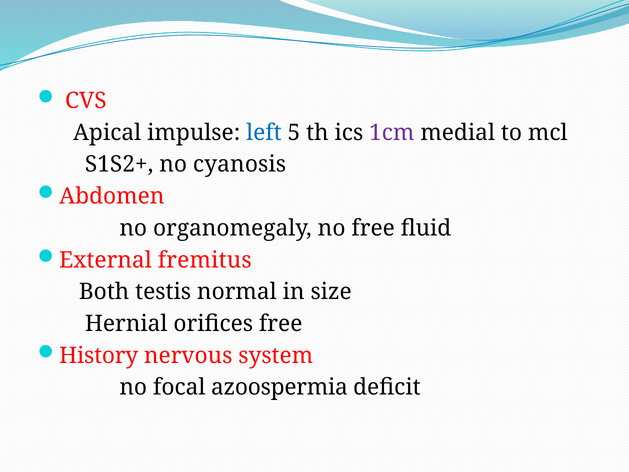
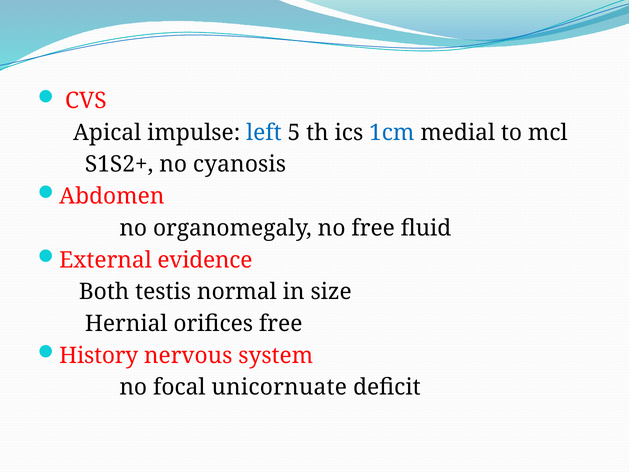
1cm colour: purple -> blue (392, 133)
fremitus: fremitus -> evidence (205, 260)
azoospermia: azoospermia -> unicornuate (279, 387)
